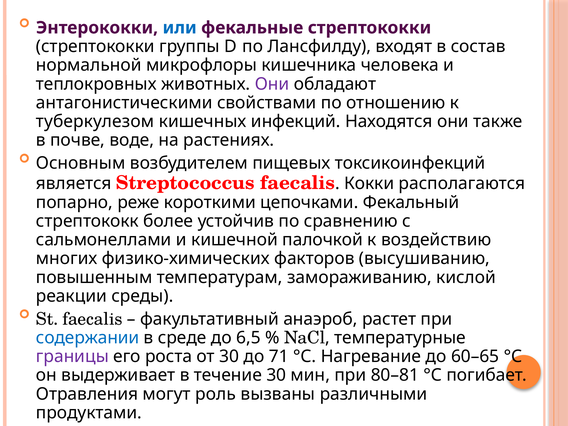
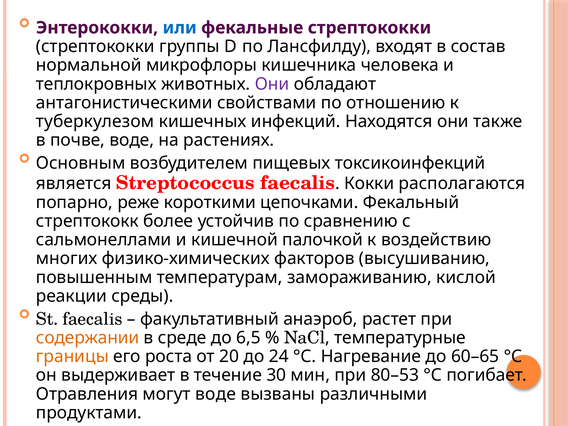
содержании colour: blue -> orange (88, 338)
границы colour: purple -> orange (72, 356)
от 30: 30 -> 20 (229, 356)
71: 71 -> 24 (279, 356)
80–81: 80–81 -> 80–53 (395, 375)
могут роль: роль -> воде (216, 394)
